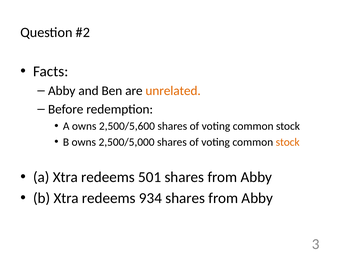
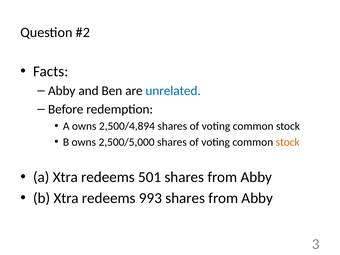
unrelated colour: orange -> blue (173, 91)
2,500/5,600: 2,500/5,600 -> 2,500/4,894 (127, 126)
934: 934 -> 993 (150, 198)
